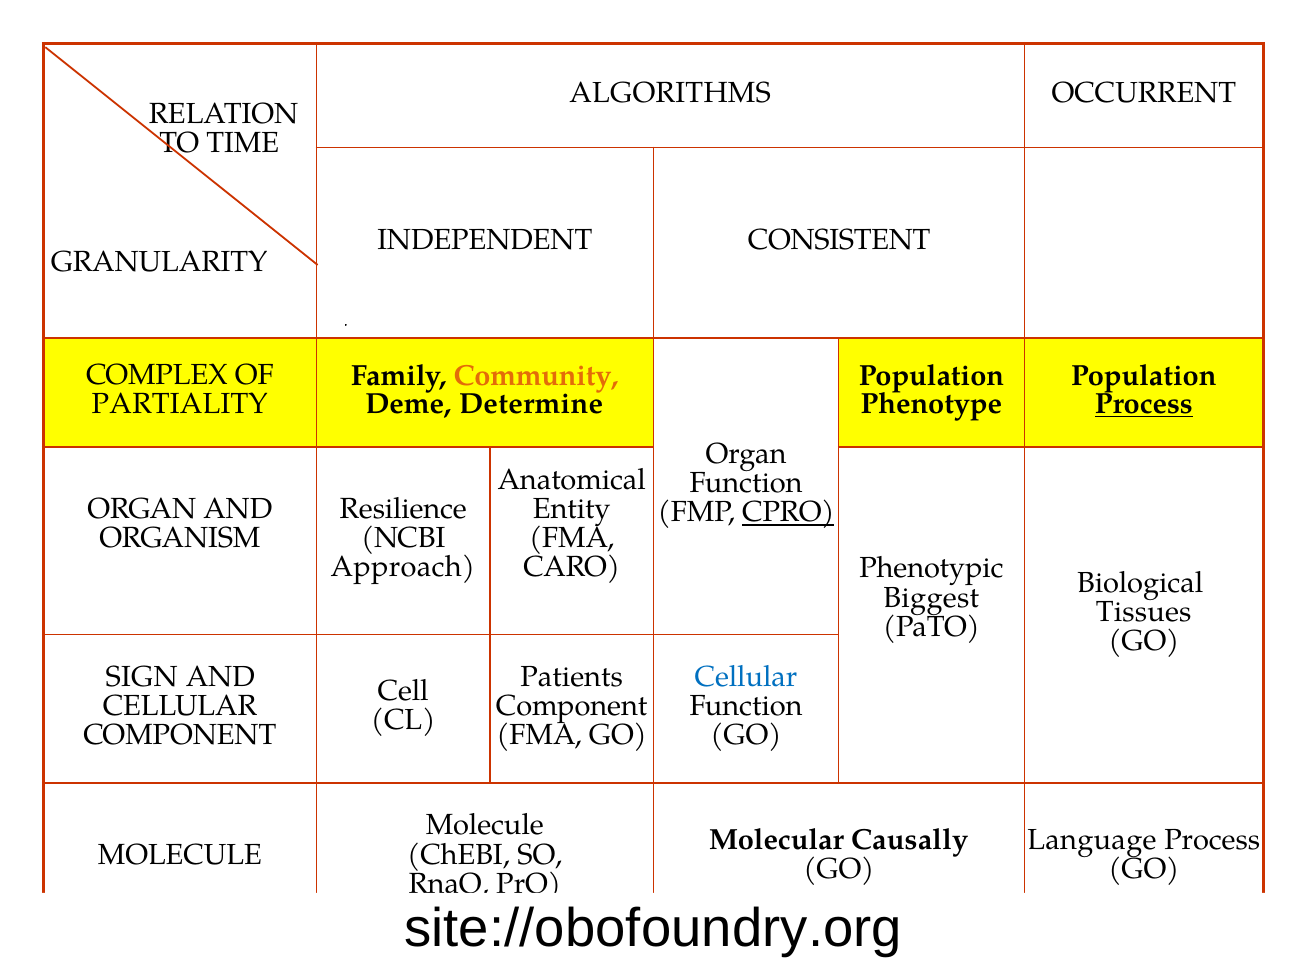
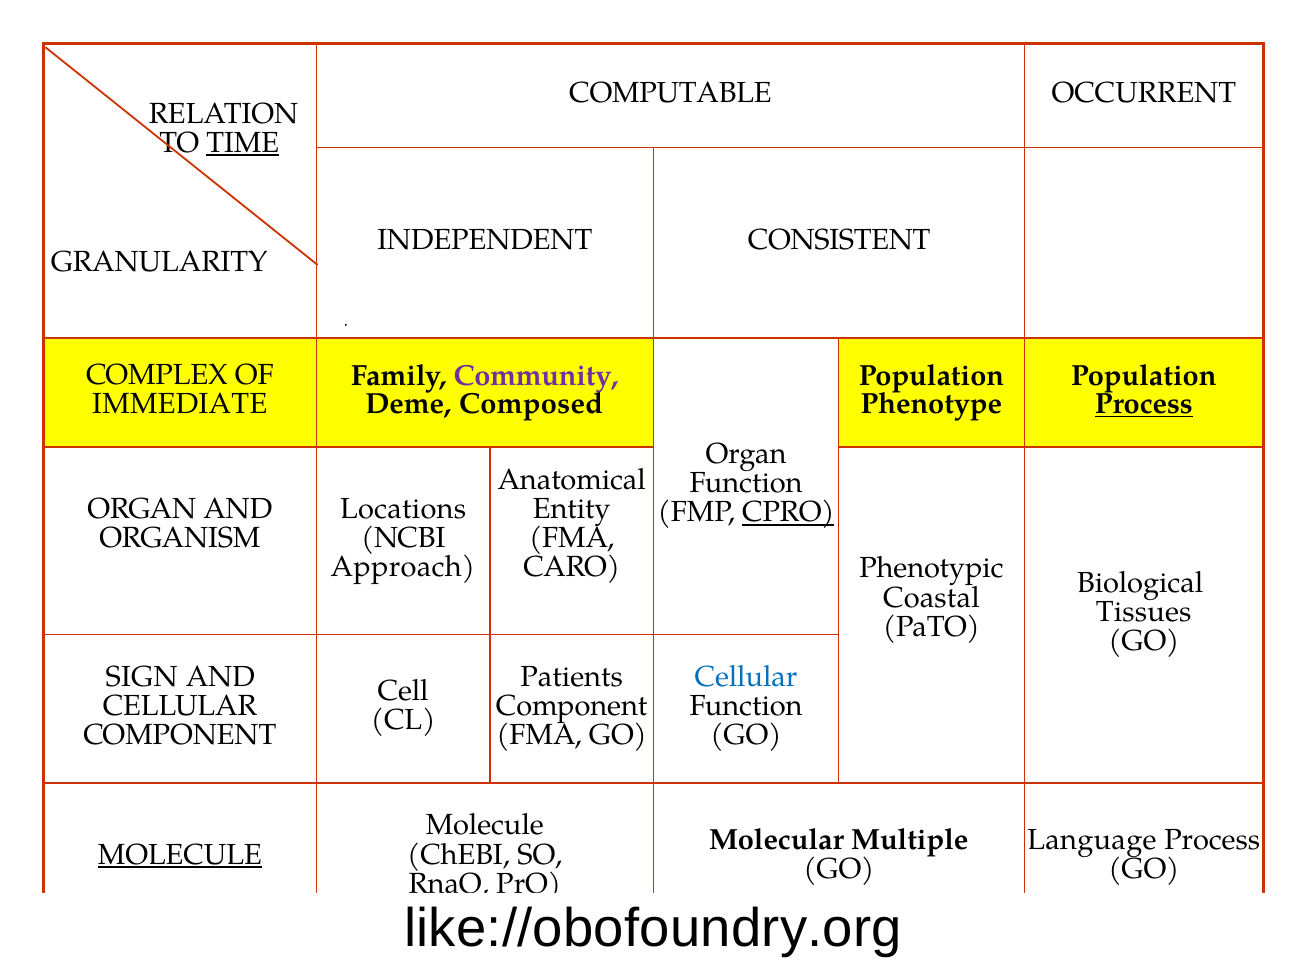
ALGORITHMS: ALGORITHMS -> COMPUTABLE (670, 92)
TIME underline: none -> present (243, 143)
Community colour: orange -> purple (536, 376)
Determine: Determine -> Composed (531, 404)
PARTIALITY: PARTIALITY -> IMMEDIATE (180, 404)
Resilience: Resilience -> Locations (403, 509)
Biggest: Biggest -> Coastal (931, 598)
Causally: Causally -> Multiple (910, 840)
MOLECULE underline: none -> present (180, 855)
site://obofoundry.org: site://obofoundry.org -> like://obofoundry.org (653, 929)
